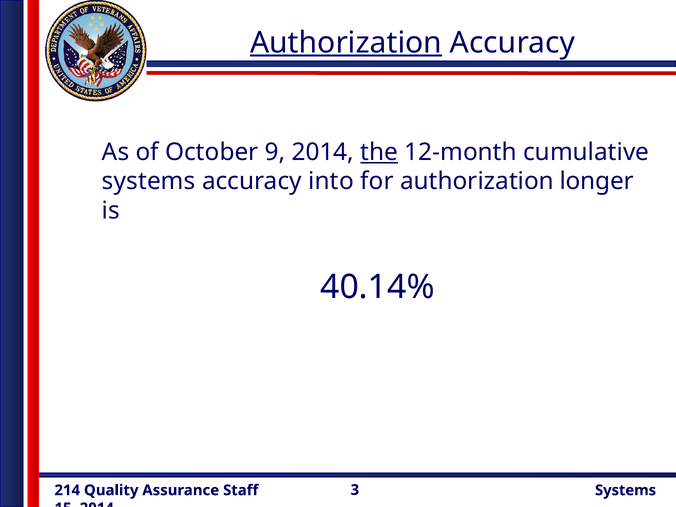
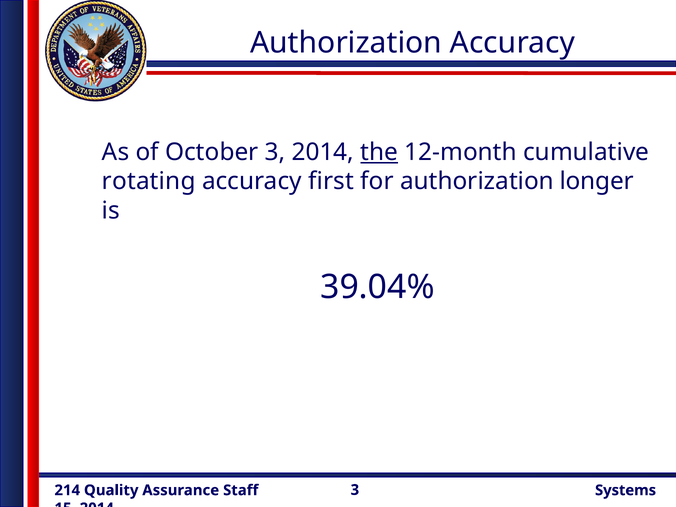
Authorization underline: present -> none (346, 43)
October 9: 9 -> 3 (275, 152)
systems: systems -> rotating (149, 181)
into: into -> first (331, 181)
40.14%: 40.14% -> 39.04% (378, 287)
